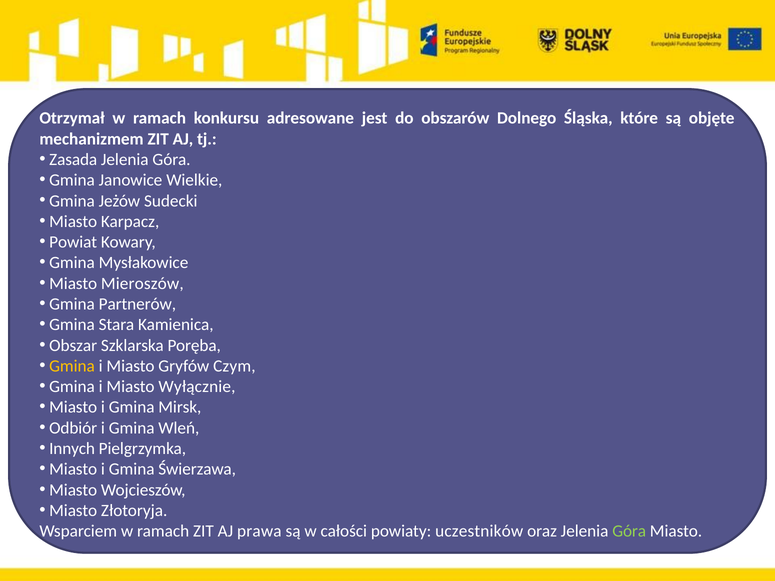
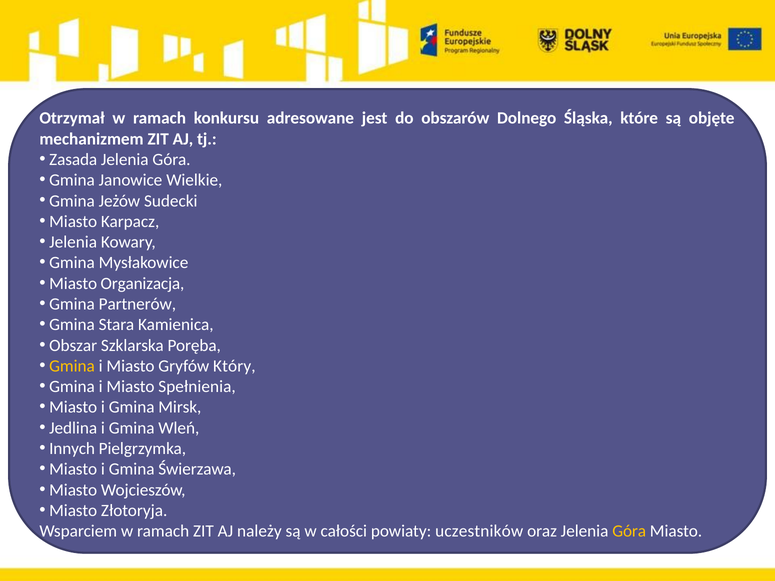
Powiat: Powiat -> Jelenia (73, 242)
Mieroszów: Mieroszów -> Organizacja (142, 284)
Czym: Czym -> Który (234, 366)
Wyłącznie: Wyłącznie -> Spełnienia (197, 387)
Odbiór: Odbiór -> Jedlina (73, 428)
prawa: prawa -> należy (259, 531)
Góra colour: light green -> yellow (629, 531)
